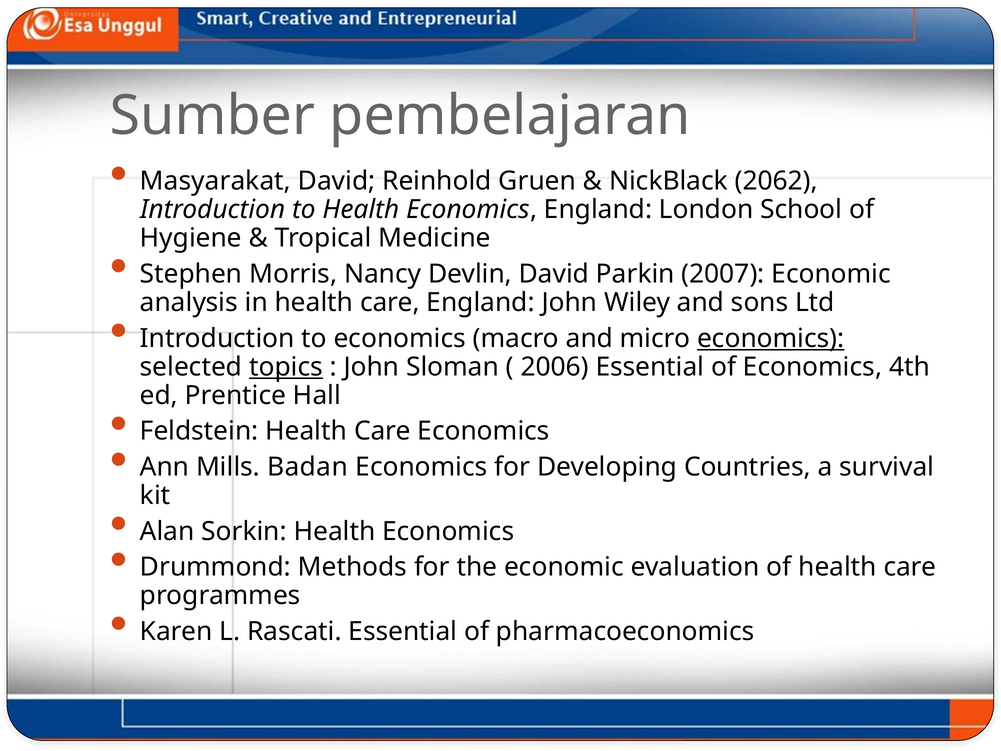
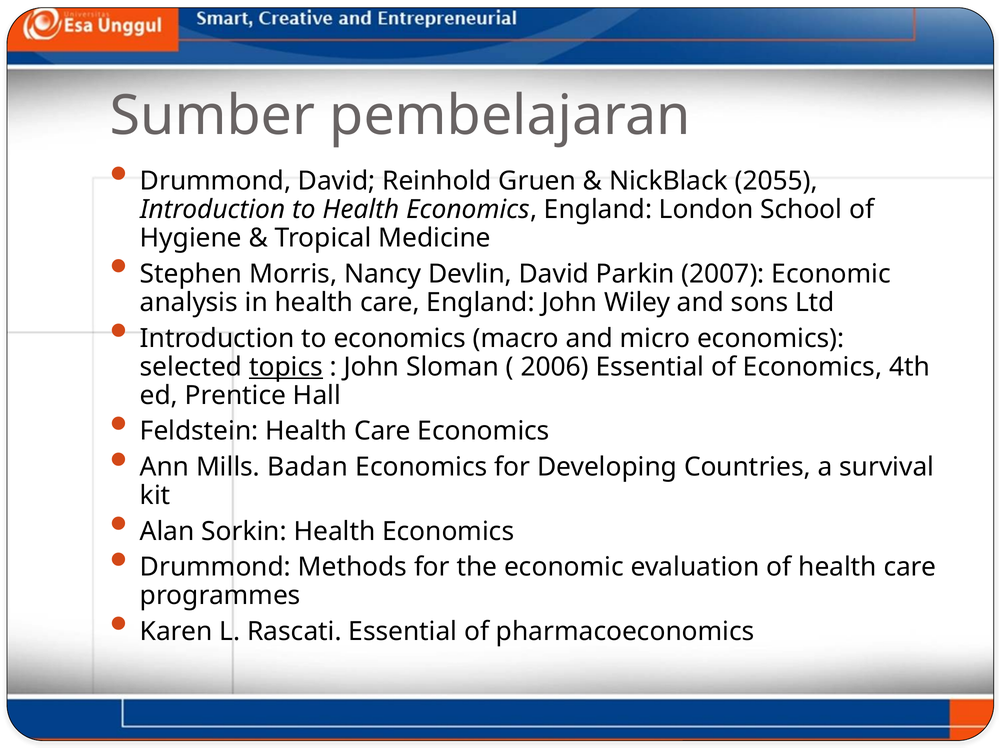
Masyarakat: Masyarakat -> Drummond (216, 181)
2062: 2062 -> 2055 (776, 181)
economics underline: present -> none (771, 338)
